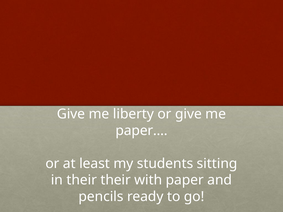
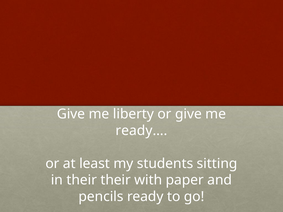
paper…: paper… -> ready… (141, 131)
